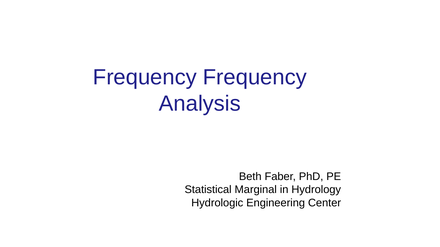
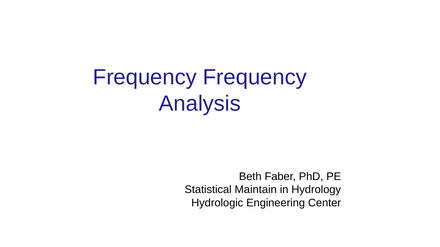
Marginal: Marginal -> Maintain (256, 190)
